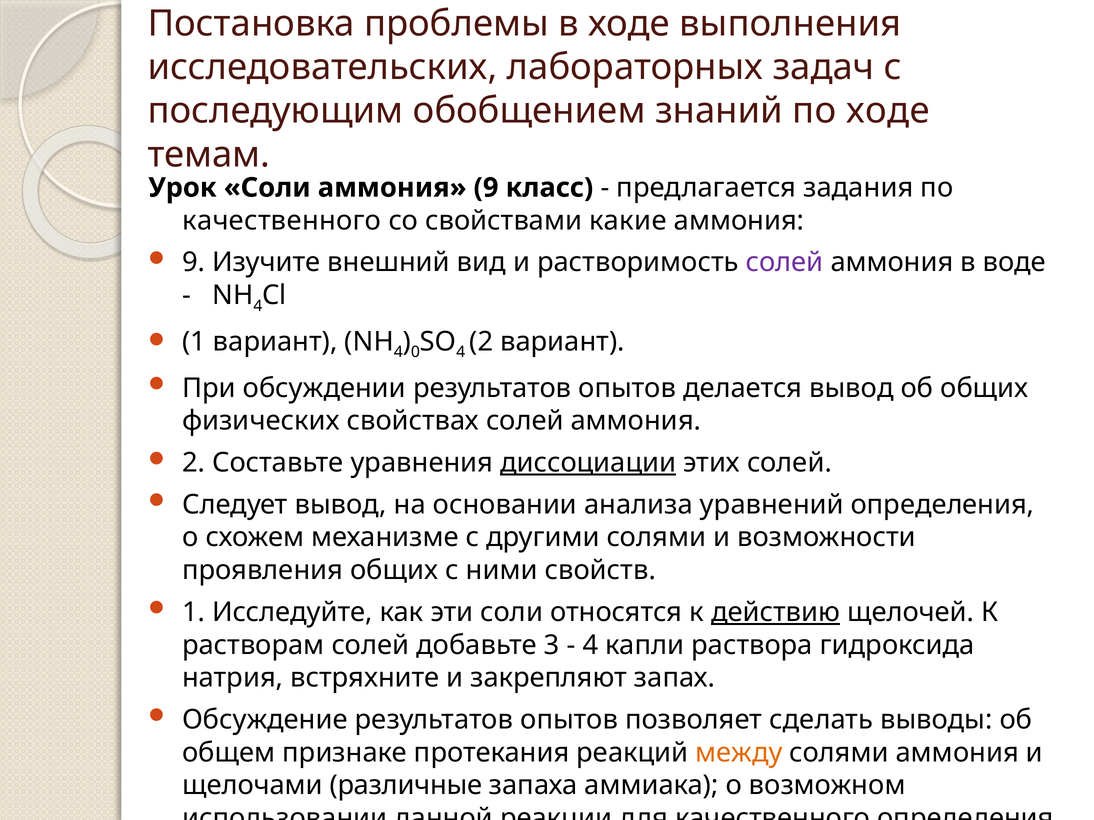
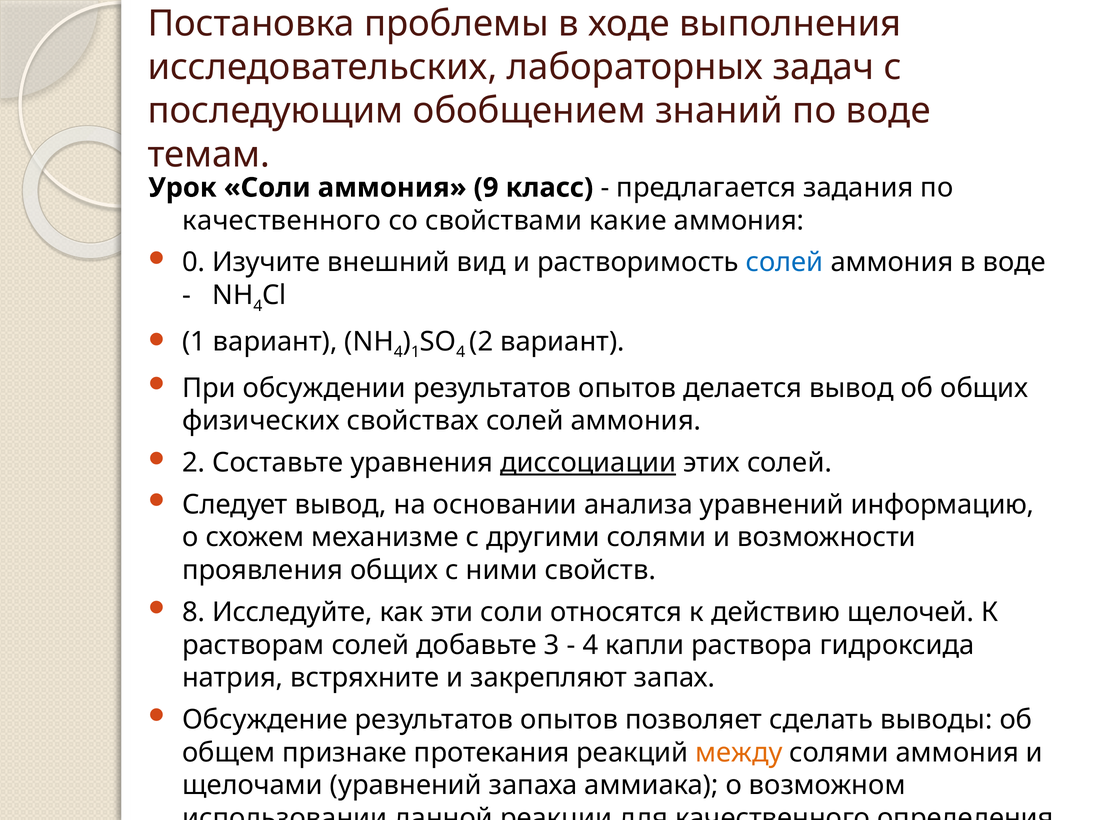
по ходе: ходе -> воде (888, 111)
9: 9 -> 0 (194, 263)
солей colour: purple -> blue (785, 263)
0: 0 -> 1 (415, 352)
уравнений определения: определения -> информацию (943, 505)
1: 1 -> 8 (194, 613)
действию underline: present -> none (776, 613)
щелочами различные: различные -> уравнений (406, 786)
